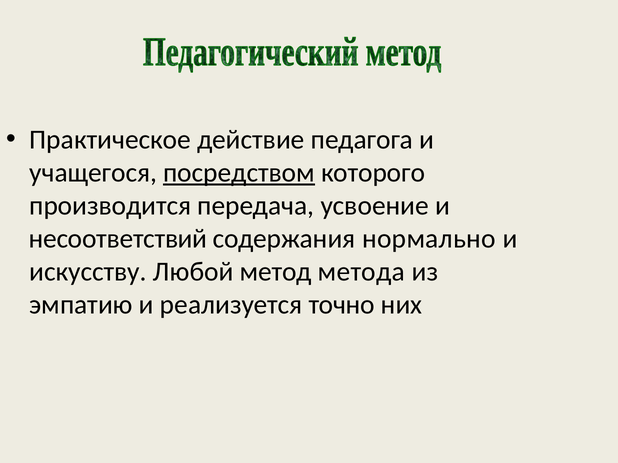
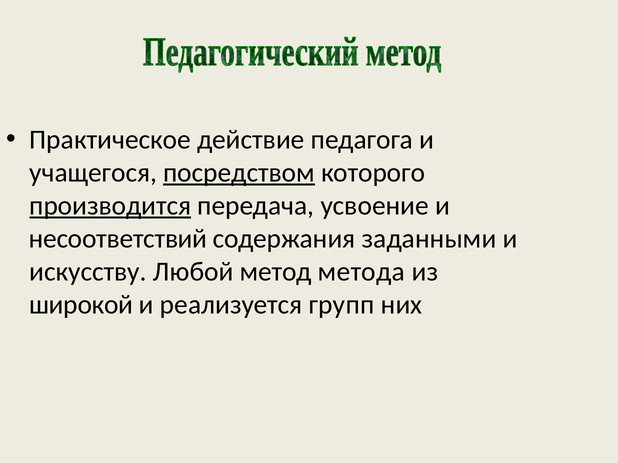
производится underline: none -> present (110, 206)
нормально: нормально -> заданными (429, 239)
эмпатию: эмпатию -> широкой (81, 305)
точно: точно -> групп (342, 305)
